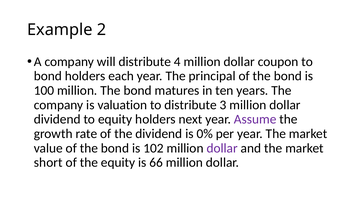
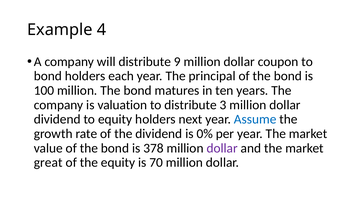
2: 2 -> 4 (102, 30)
4: 4 -> 9 (177, 62)
Assume colour: purple -> blue (255, 119)
102: 102 -> 378 (153, 148)
short: short -> great (48, 163)
66: 66 -> 70 (156, 163)
